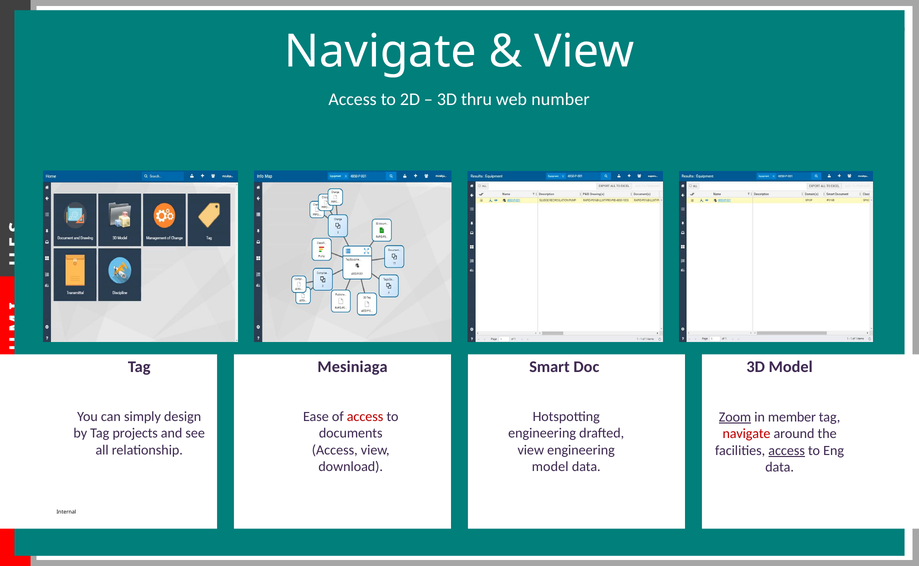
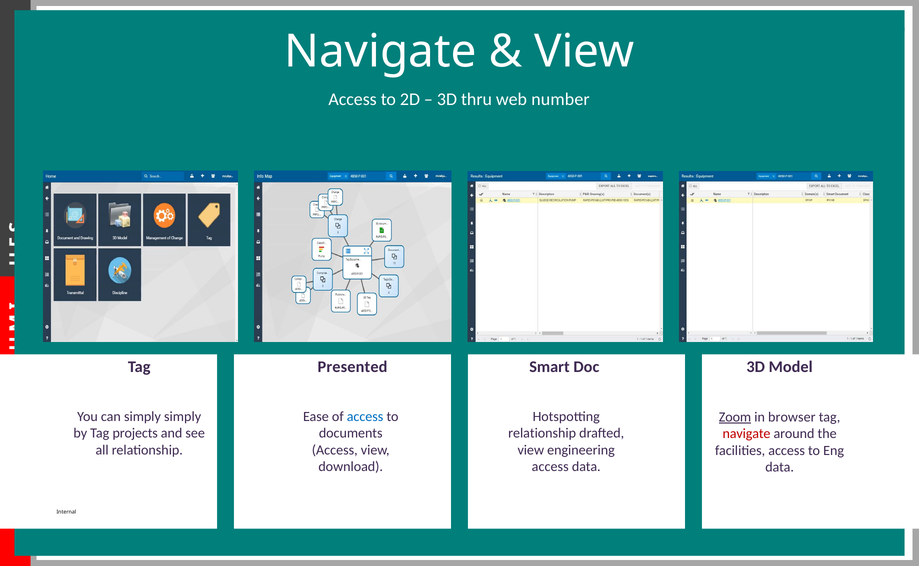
Mesiniaga: Mesiniaga -> Presented (353, 367)
simply design: design -> simply (183, 417)
access colour: red -> blue (365, 417)
member: member -> browser (792, 417)
engineering: engineering -> relationship (542, 434)
access underline: present -> none (787, 451)
model: model -> access (550, 467)
